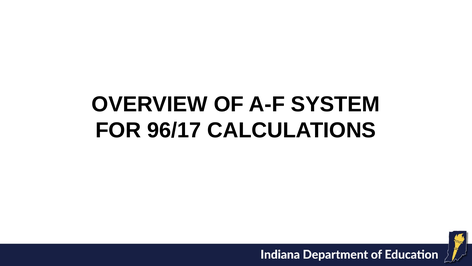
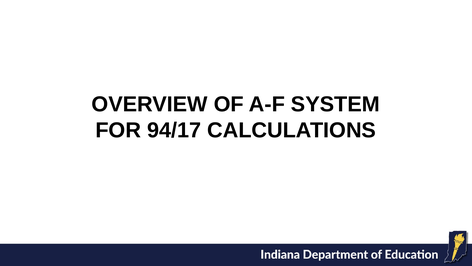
96/17: 96/17 -> 94/17 (174, 130)
